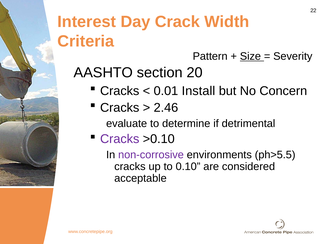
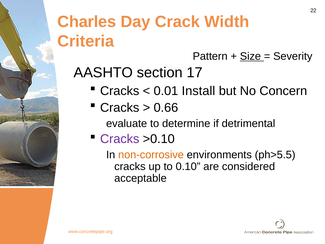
Interest: Interest -> Charles (87, 22)
20: 20 -> 17 (195, 73)
2.46: 2.46 -> 0.66 (166, 108)
non-corrosive colour: purple -> orange (151, 155)
